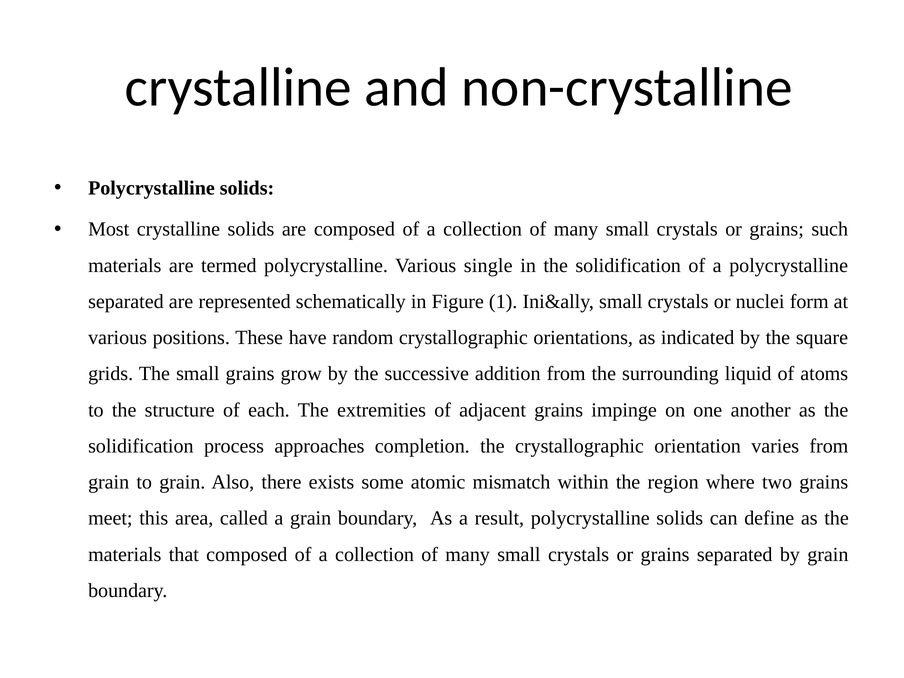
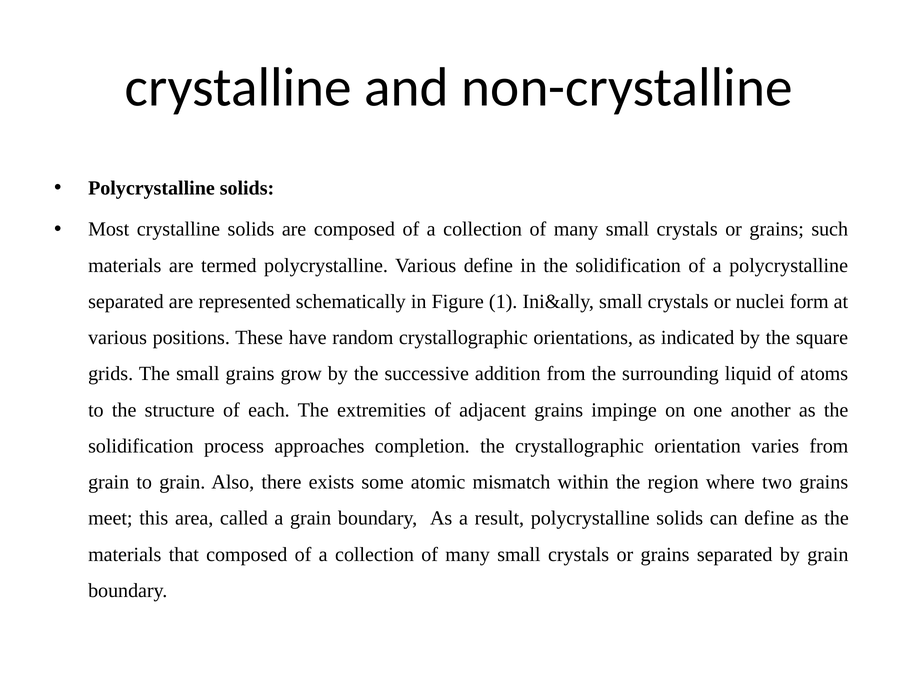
Various single: single -> define (488, 265)
